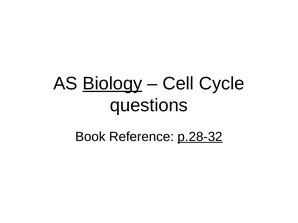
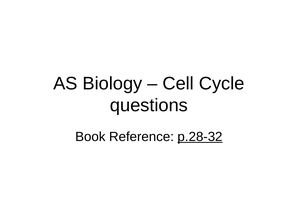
Biology underline: present -> none (112, 84)
